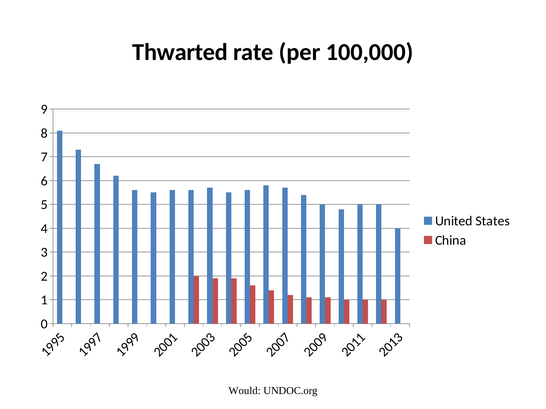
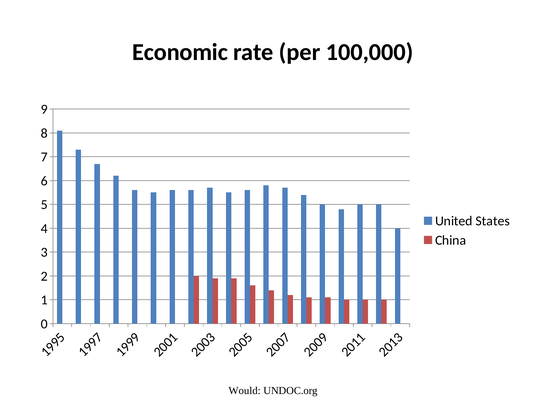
Thwarted: Thwarted -> Economic (180, 52)
